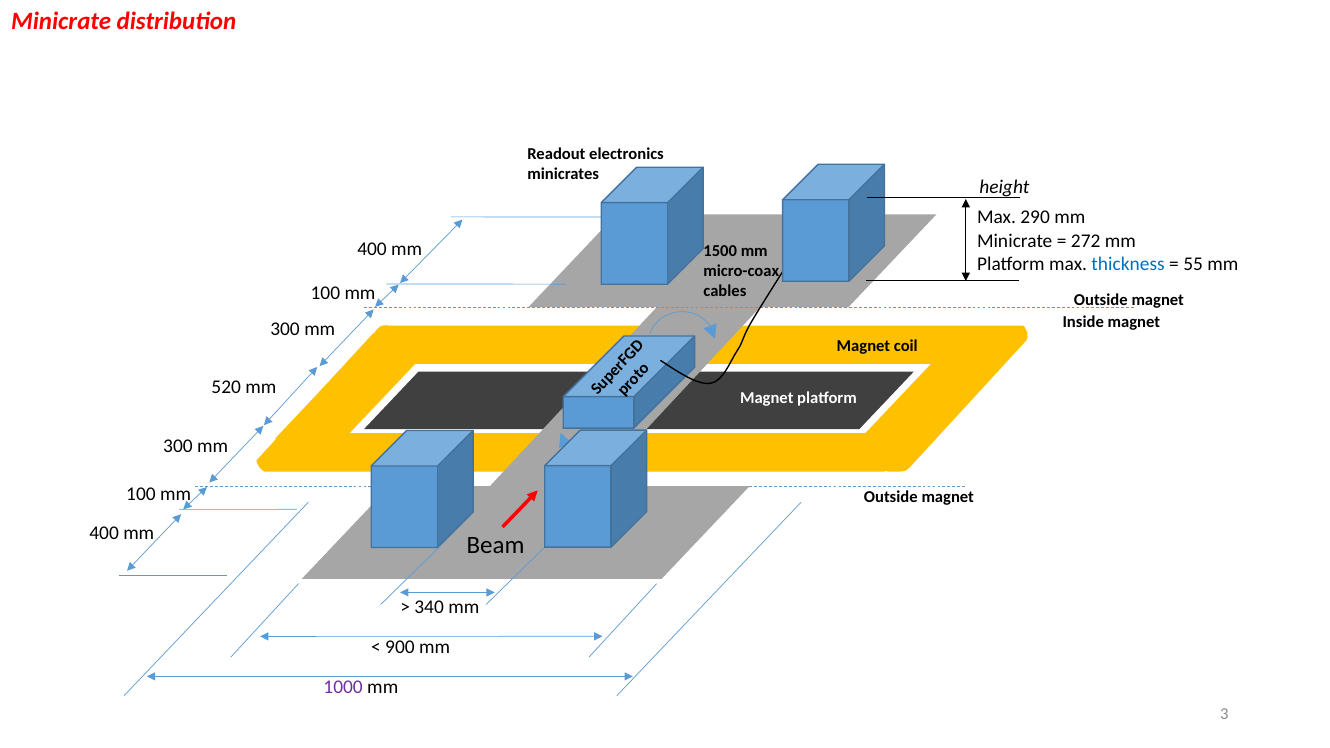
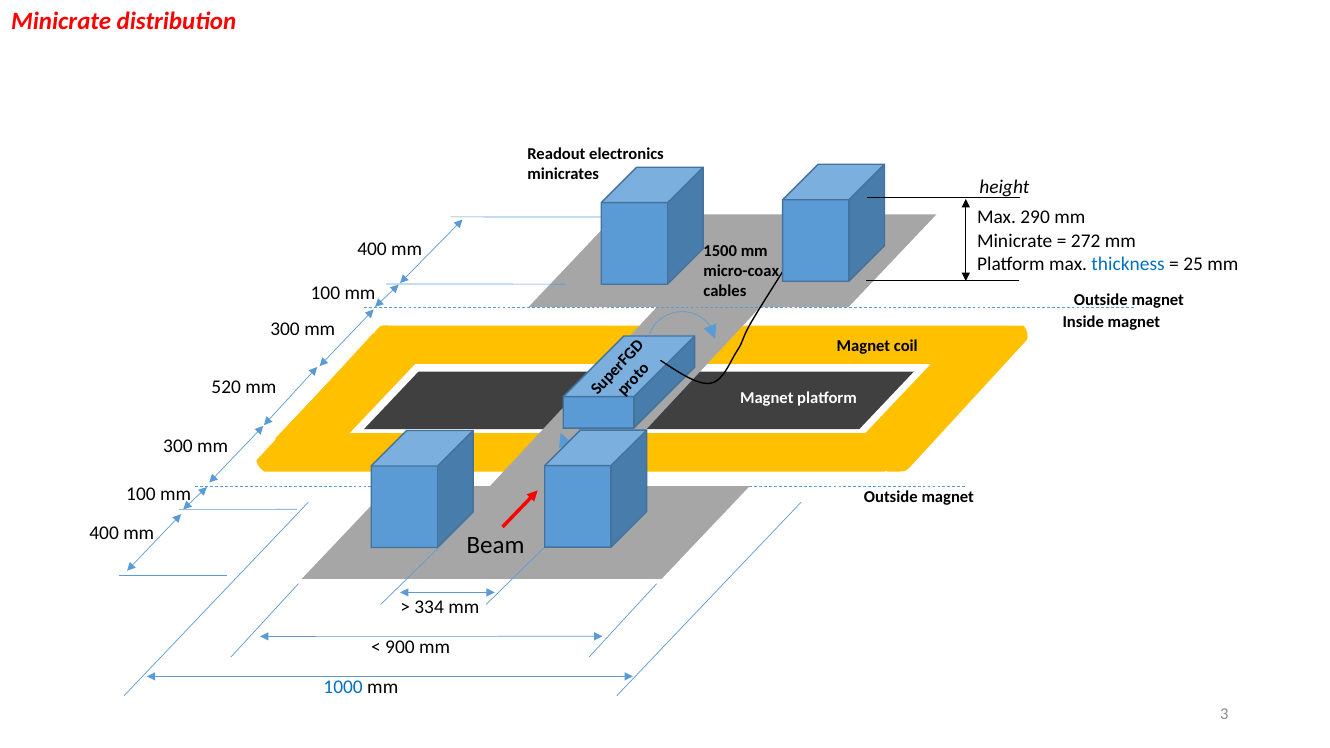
55: 55 -> 25 (1193, 264)
340: 340 -> 334 (429, 607)
1000 colour: purple -> blue (343, 687)
